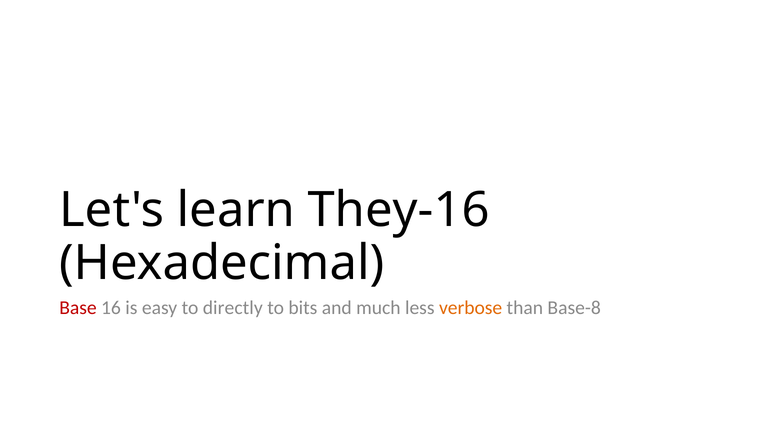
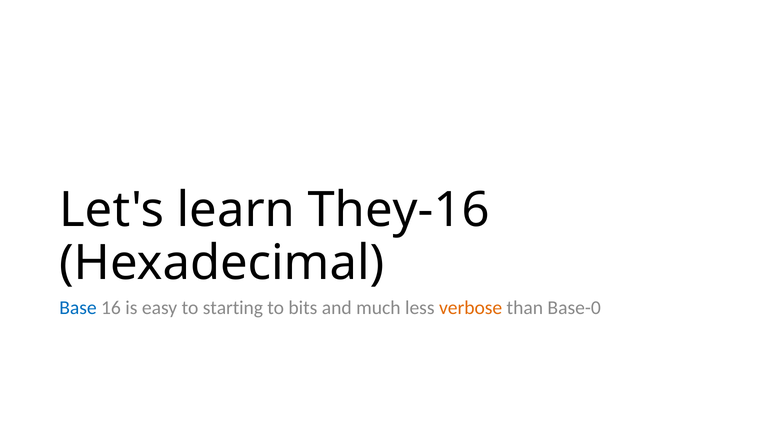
Base colour: red -> blue (78, 308)
directly: directly -> starting (233, 308)
Base-8: Base-8 -> Base-0 (574, 308)
